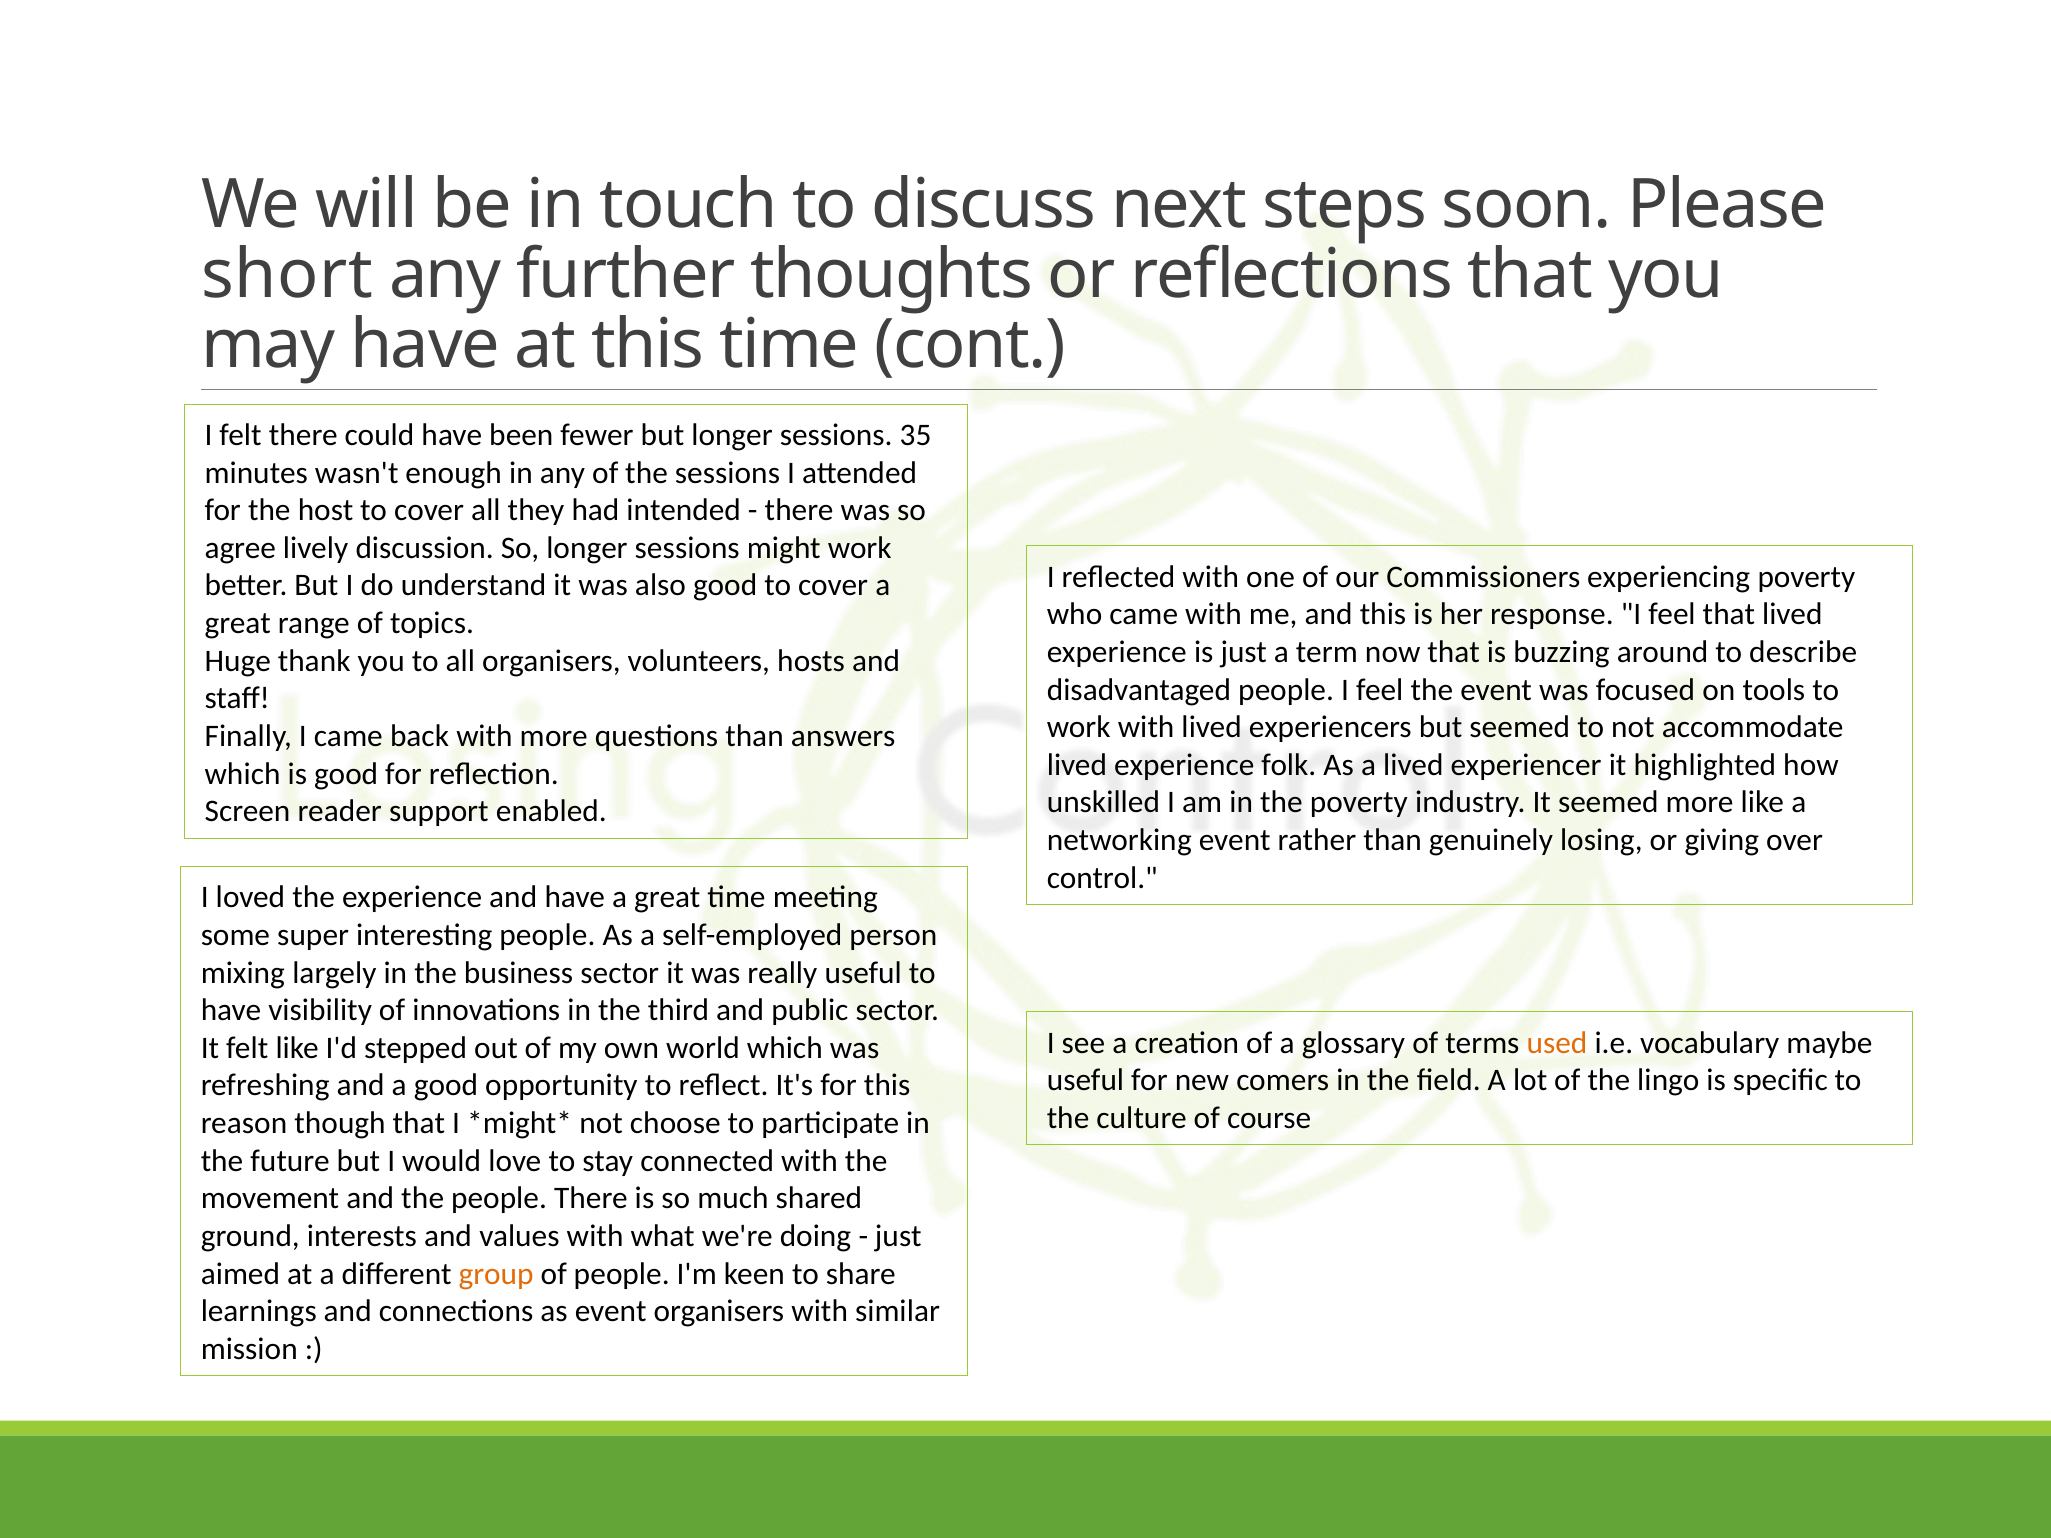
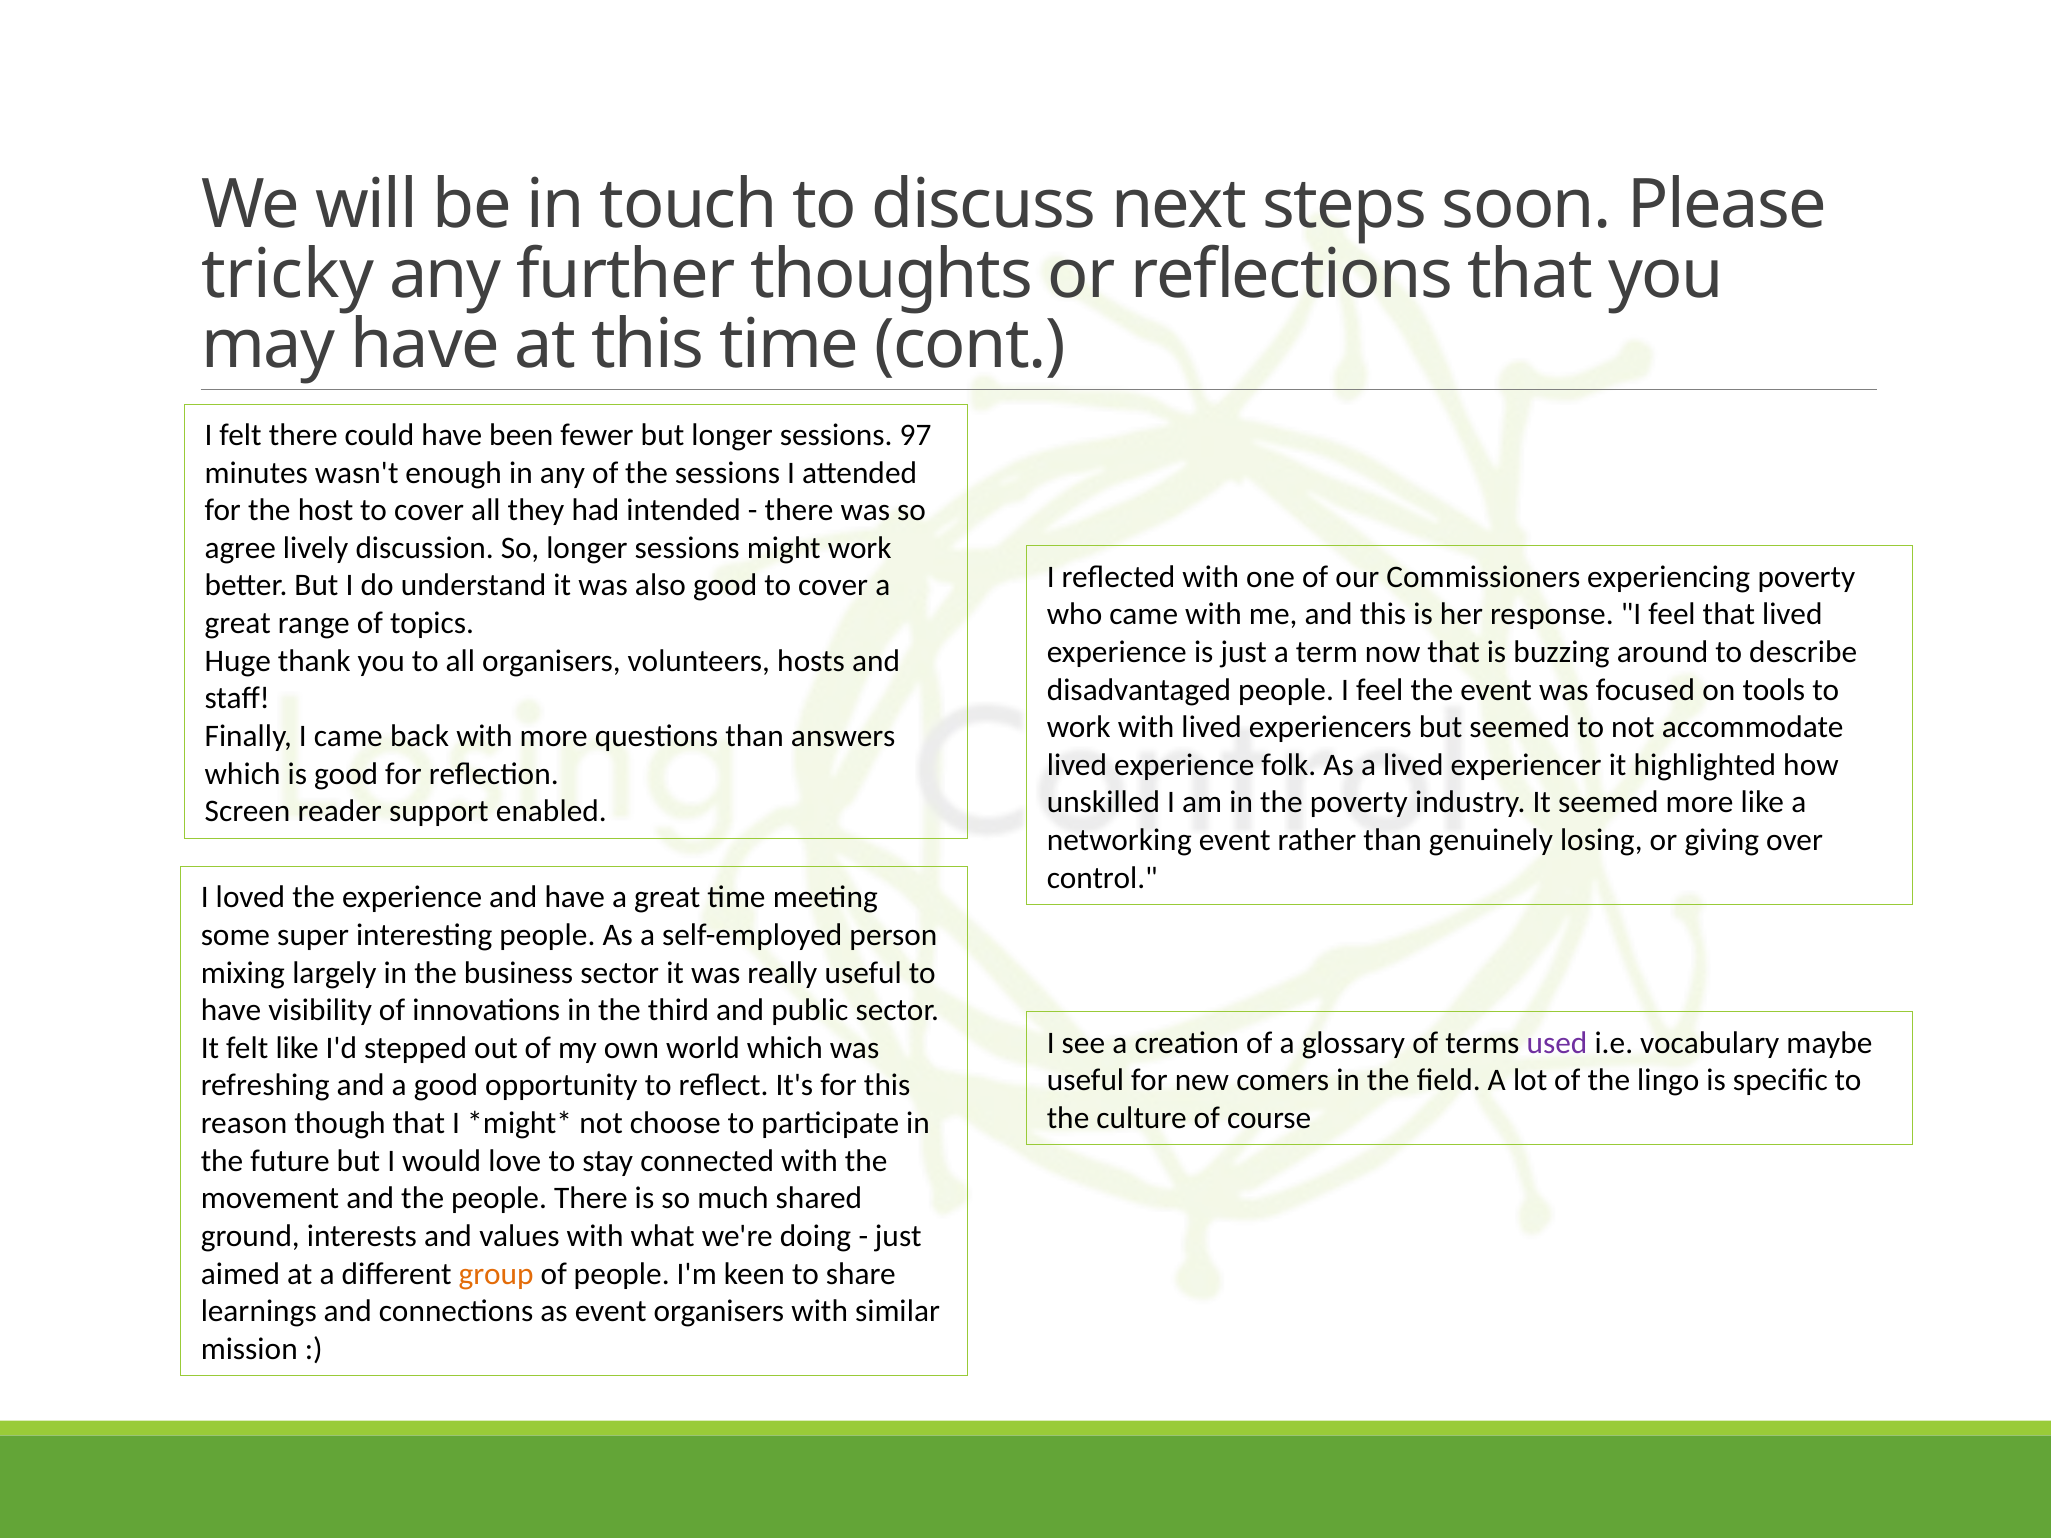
short: short -> tricky (288, 275)
35: 35 -> 97 (916, 435)
used colour: orange -> purple (1557, 1043)
